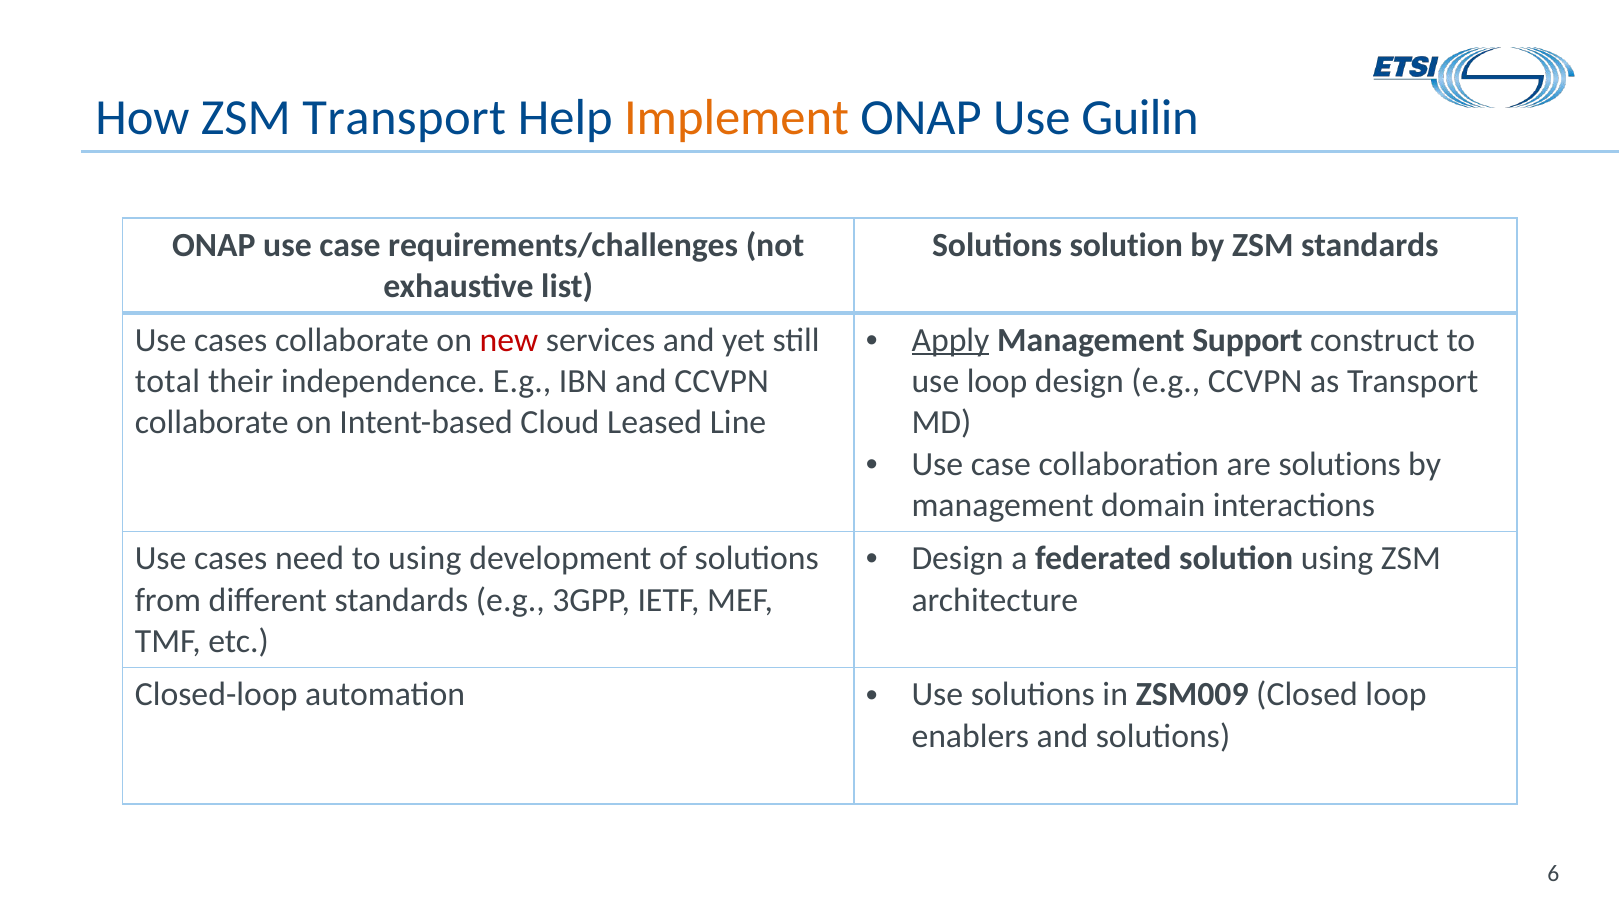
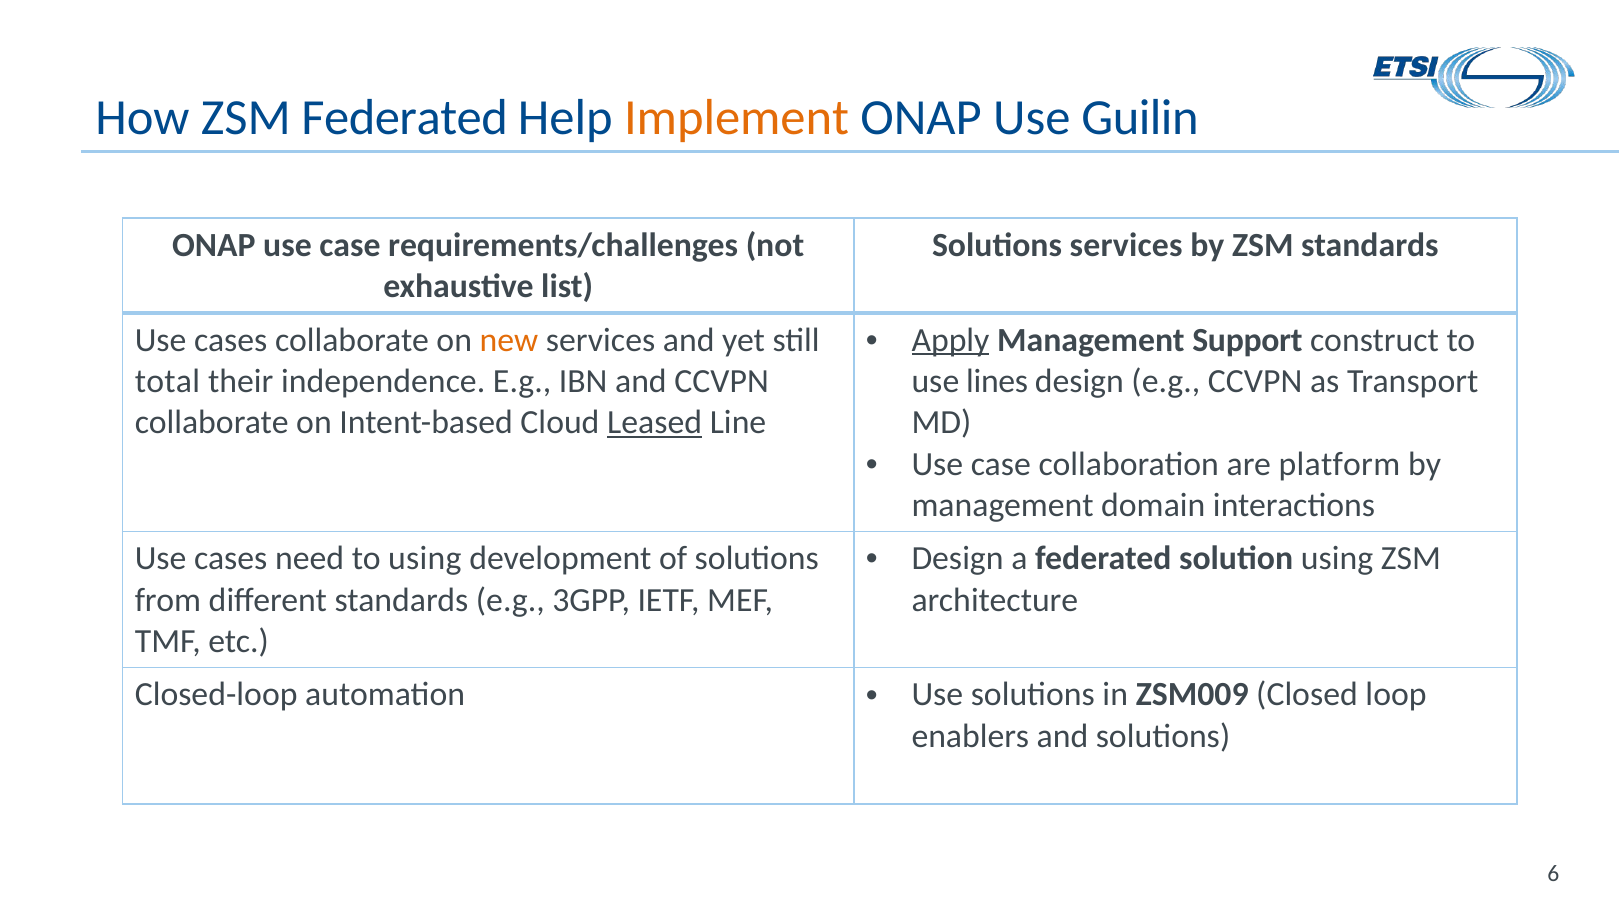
ZSM Transport: Transport -> Federated (405, 117)
Solutions solution: solution -> services (1126, 245)
new colour: red -> orange (509, 340)
use loop: loop -> lines (997, 381)
Leased underline: none -> present (655, 422)
are solutions: solutions -> platform (1339, 464)
